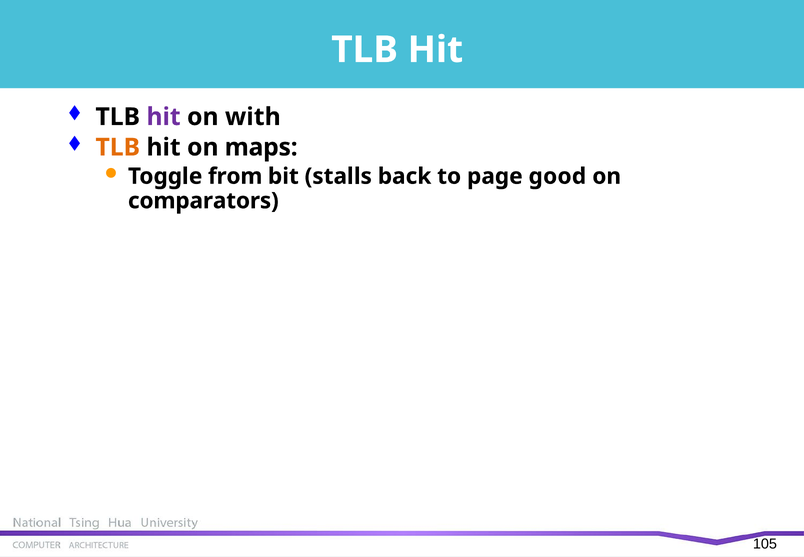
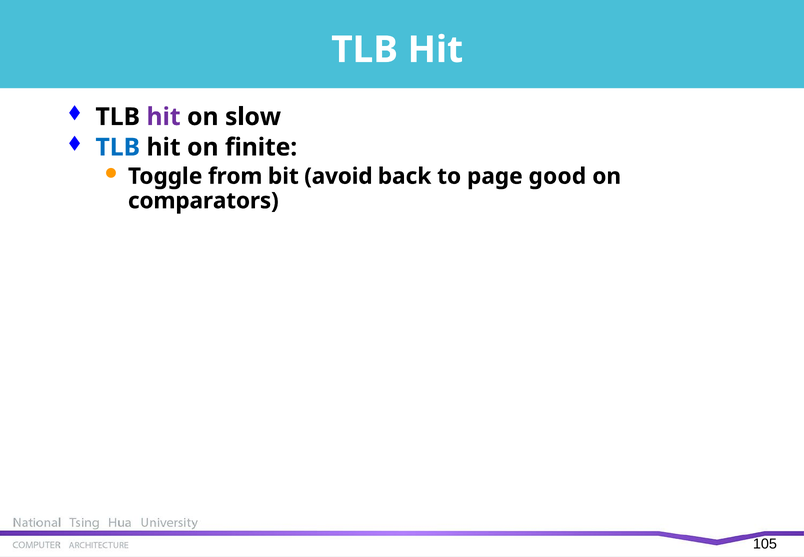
with: with -> slow (253, 117)
TLB colour: orange -> blue (118, 147)
maps: maps -> finite (261, 147)
stalls: stalls -> avoid (338, 176)
